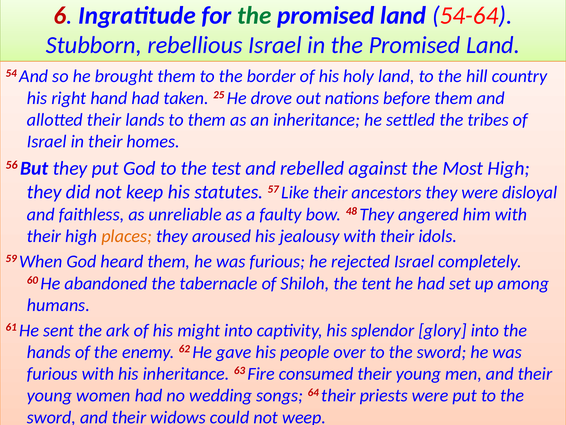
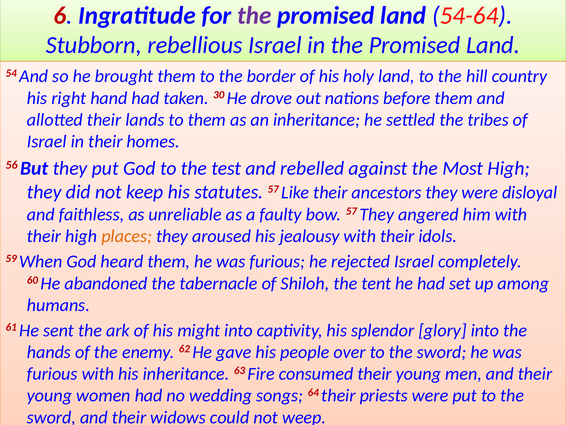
the colour: green -> purple (254, 15)
25: 25 -> 30 (219, 95)
bow 48: 48 -> 57 (351, 211)
